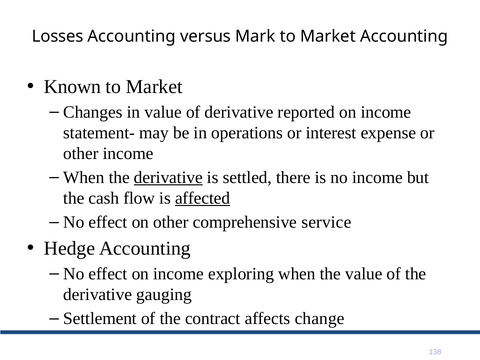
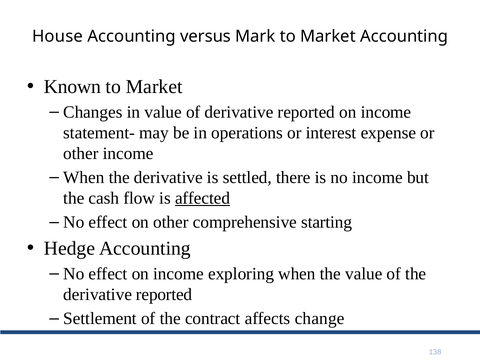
Losses: Losses -> House (58, 36)
derivative underline: present -> none (168, 178)
service: service -> starting (327, 222)
gauging: gauging -> reported (164, 294)
